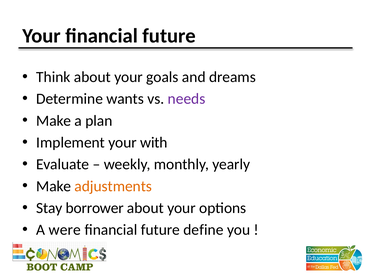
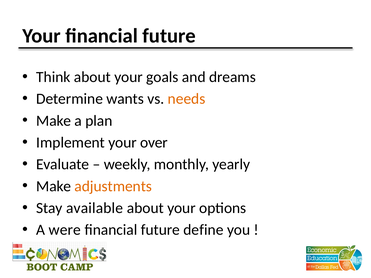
needs colour: purple -> orange (187, 99)
with: with -> over (154, 143)
borrower: borrower -> available (95, 208)
